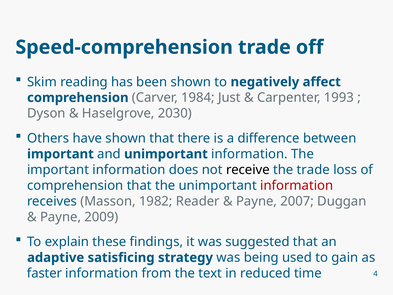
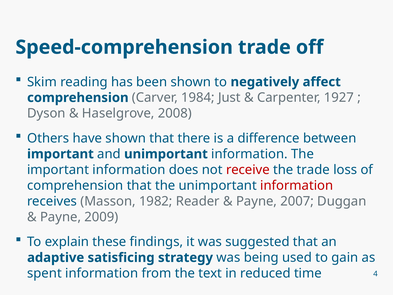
1993: 1993 -> 1927 (339, 98)
2030: 2030 -> 2008 (175, 113)
receive colour: black -> red (248, 170)
faster: faster -> spent (44, 273)
